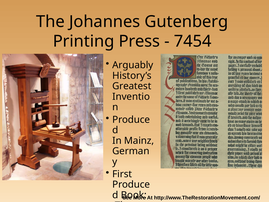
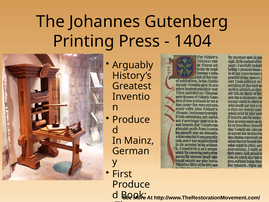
7454: 7454 -> 1404 (193, 41)
